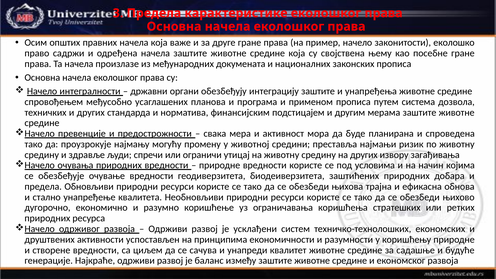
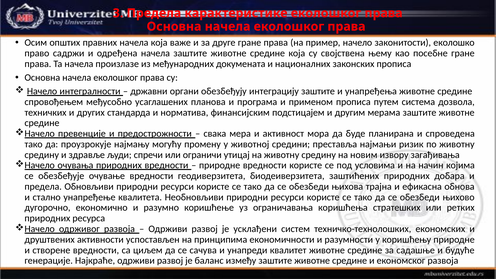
на других: других -> новим (364, 155)
